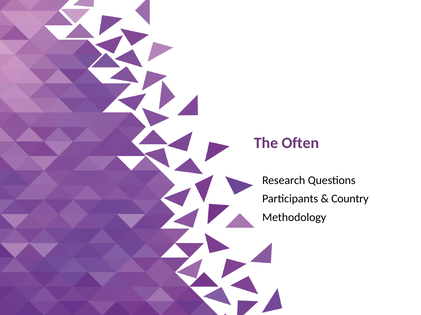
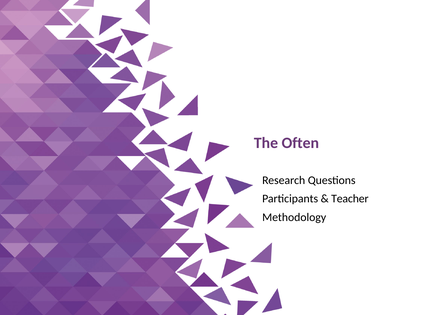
Country: Country -> Teacher (350, 199)
